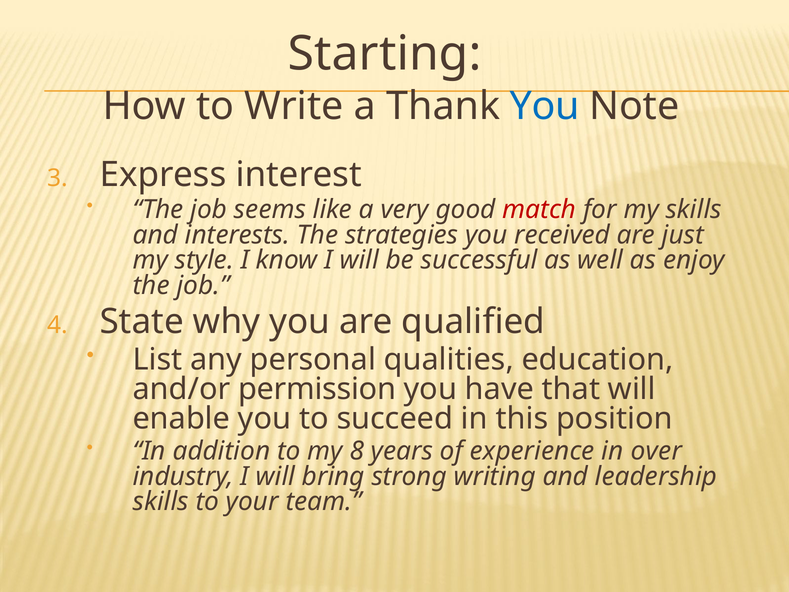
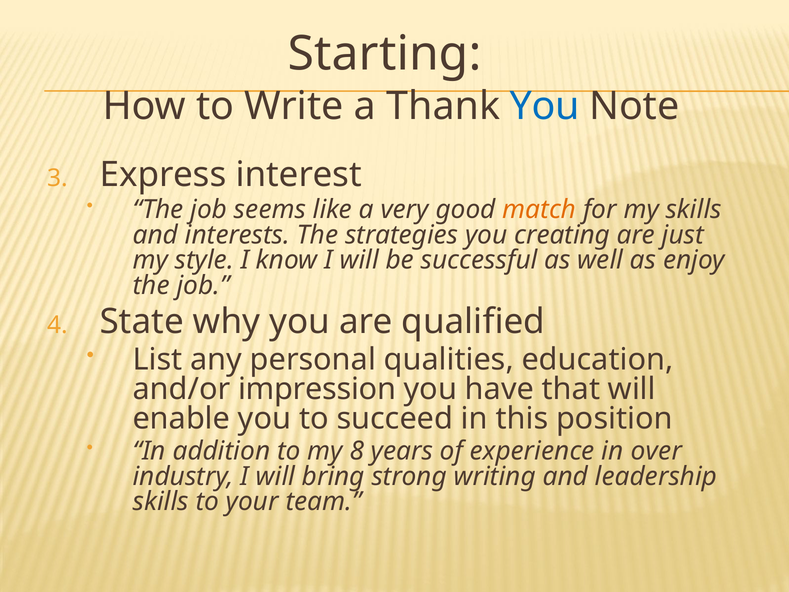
match colour: red -> orange (539, 210)
received: received -> creating (562, 235)
permission: permission -> impression (317, 389)
